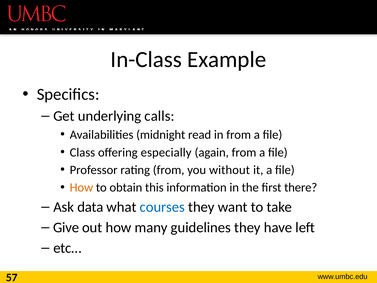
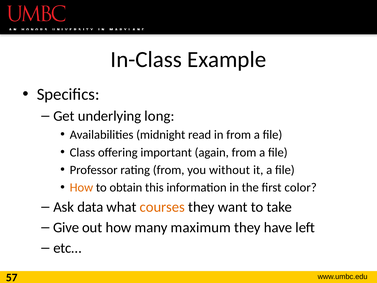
calls: calls -> long (160, 116)
especially: especially -> important (166, 152)
there: there -> color (301, 187)
courses colour: blue -> orange (162, 207)
guidelines: guidelines -> maximum (201, 227)
